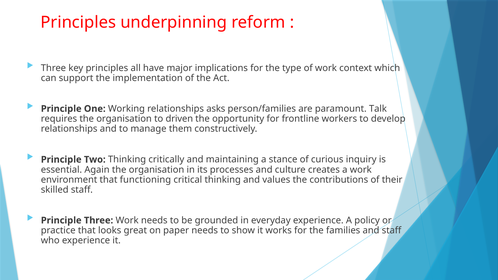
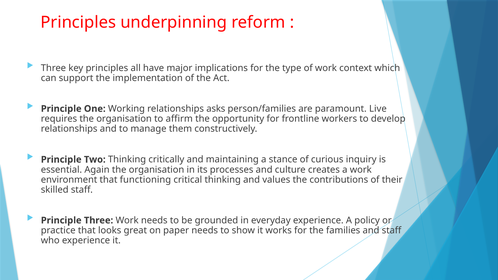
Talk: Talk -> Live (378, 109)
driven: driven -> affirm (179, 119)
